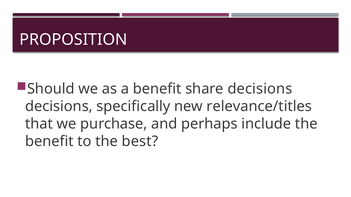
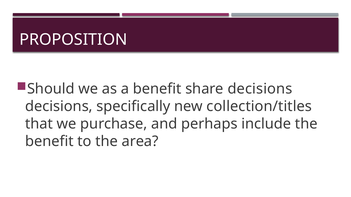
relevance/titles: relevance/titles -> collection/titles (259, 107)
best: best -> area (140, 142)
